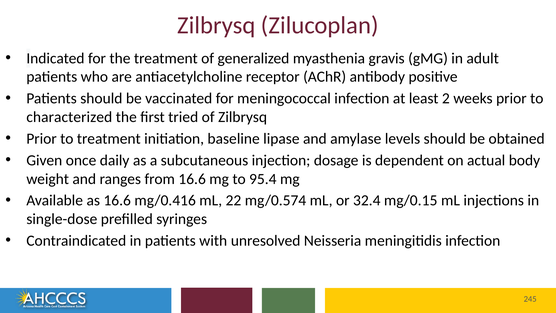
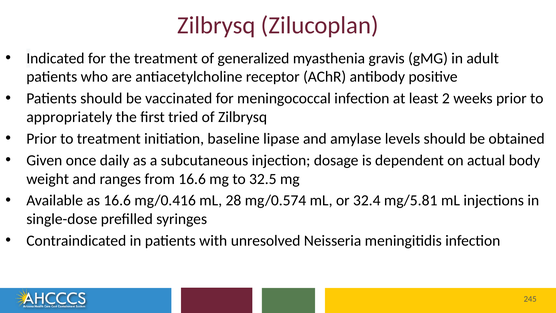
characterized: characterized -> appropriately (69, 117)
95.4: 95.4 -> 32.5 (263, 179)
22: 22 -> 28 (233, 200)
mg/0.15: mg/0.15 -> mg/5.81 (411, 200)
